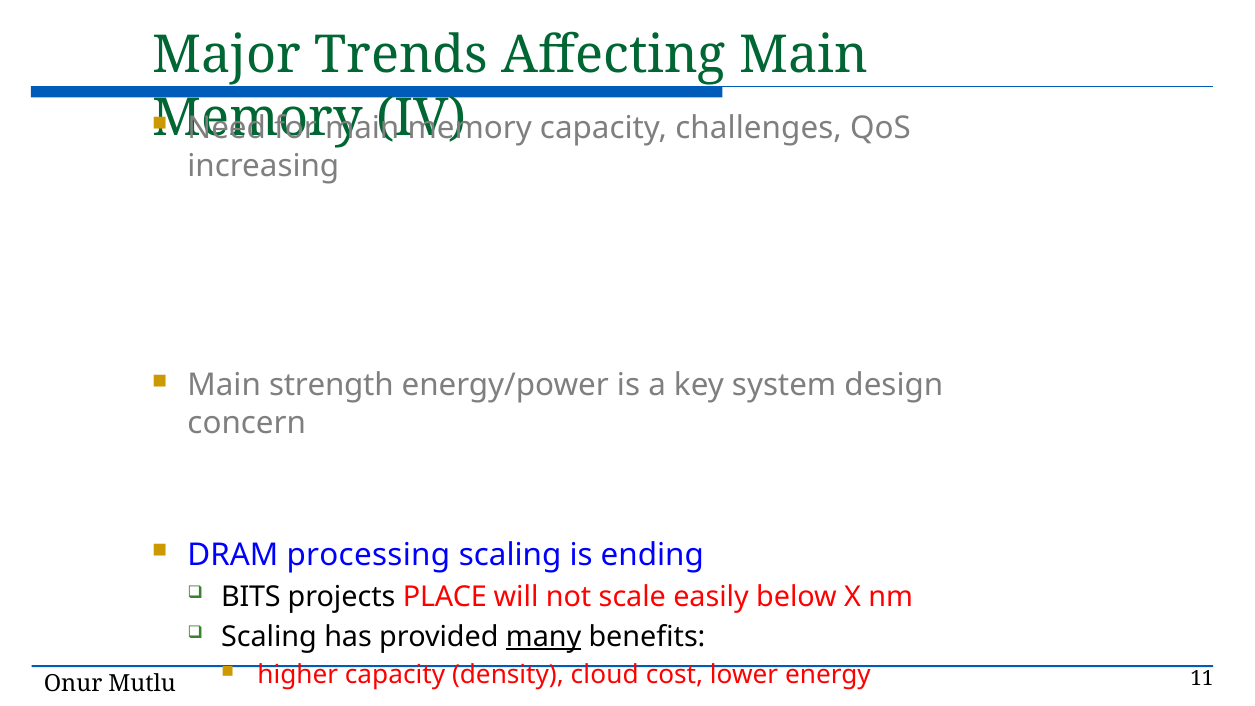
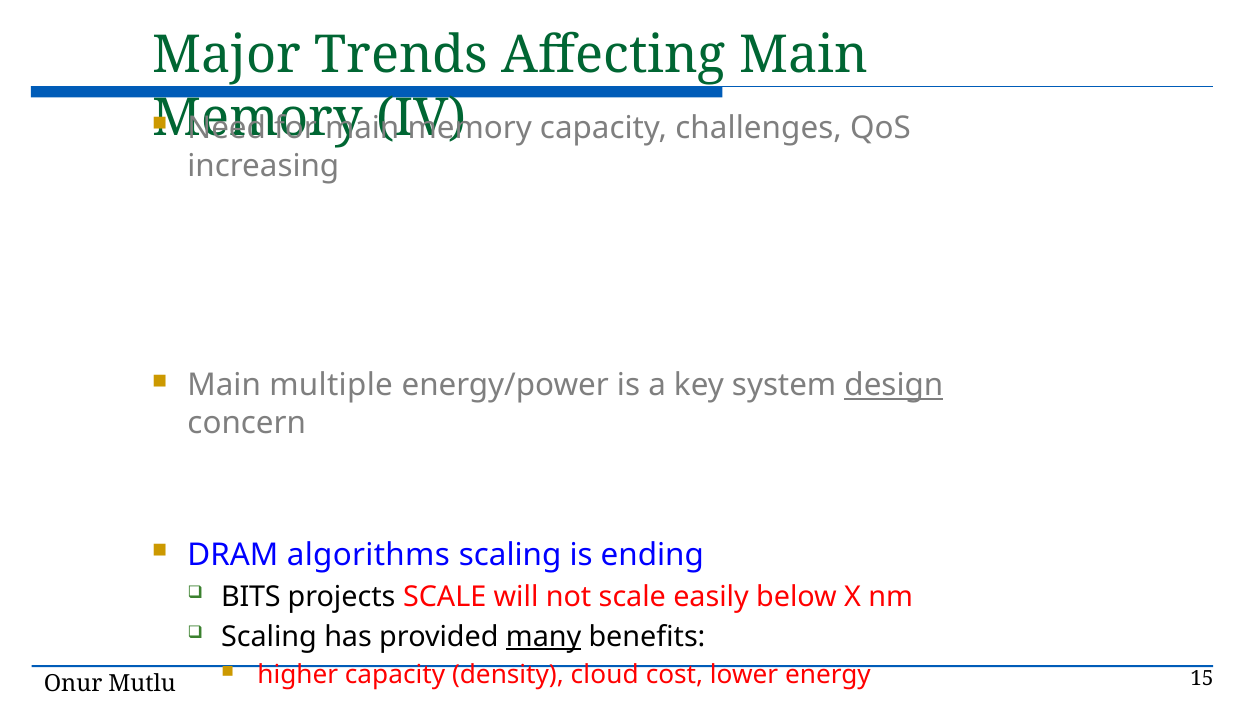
strength: strength -> multiple (331, 386)
design underline: none -> present (894, 386)
processing: processing -> algorithms (368, 555)
projects PLACE: PLACE -> SCALE (445, 597)
11: 11 -> 15 (1202, 678)
